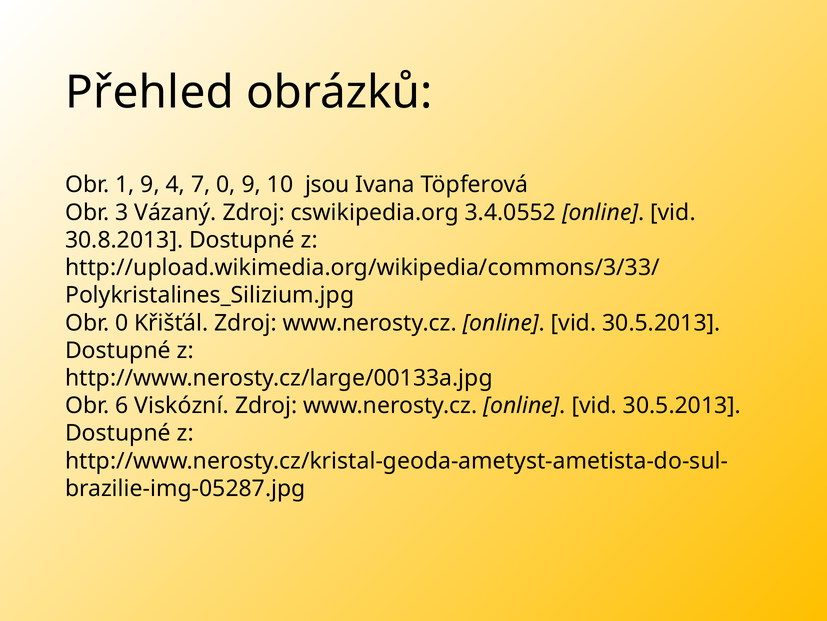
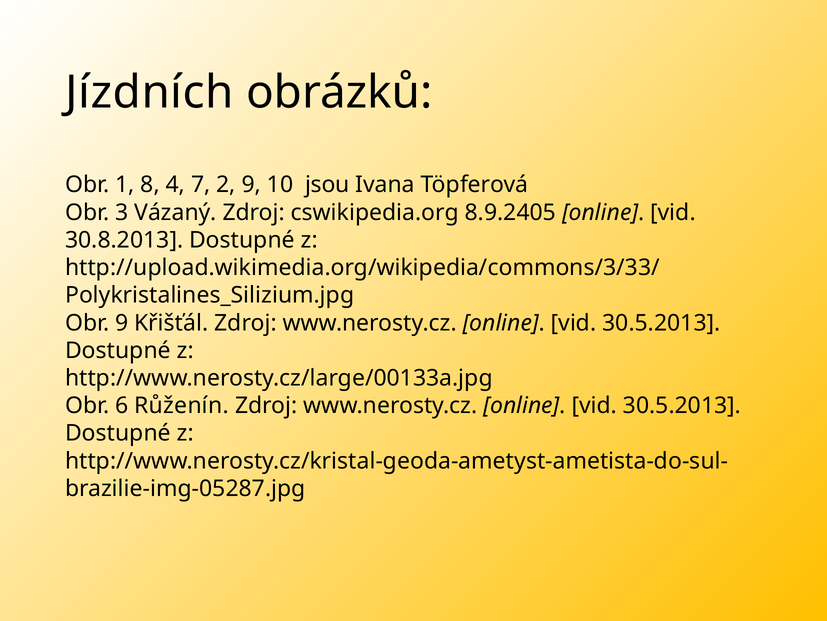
Přehled: Přehled -> Jízdních (150, 93)
1 9: 9 -> 8 (150, 185)
7 0: 0 -> 2 (226, 185)
3.4.0552: 3.4.0552 -> 8.9.2405 (510, 212)
Obr 0: 0 -> 9 (122, 323)
Viskózní: Viskózní -> Růženín (182, 405)
